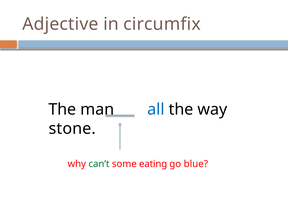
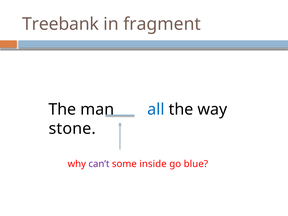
Adjective: Adjective -> Treebank (61, 24)
circumfix: circumfix -> fragment (162, 24)
can’t colour: green -> purple (99, 164)
eating: eating -> inside (153, 164)
